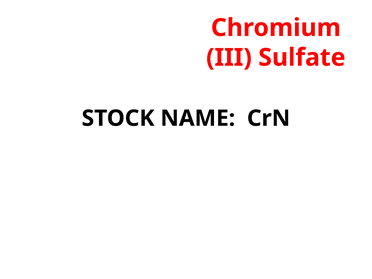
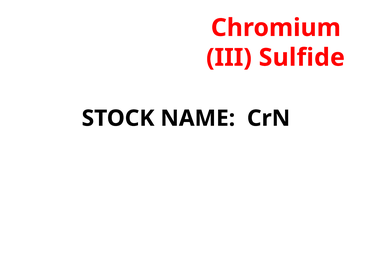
Sulfate: Sulfate -> Sulfide (302, 58)
